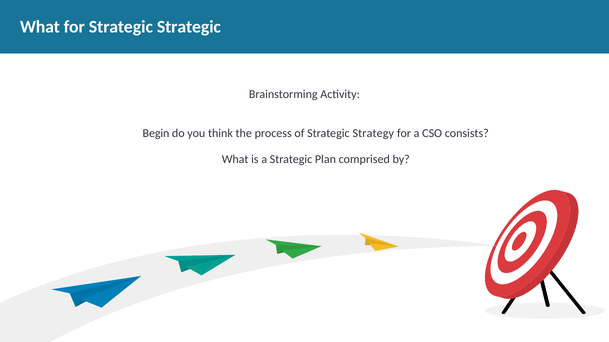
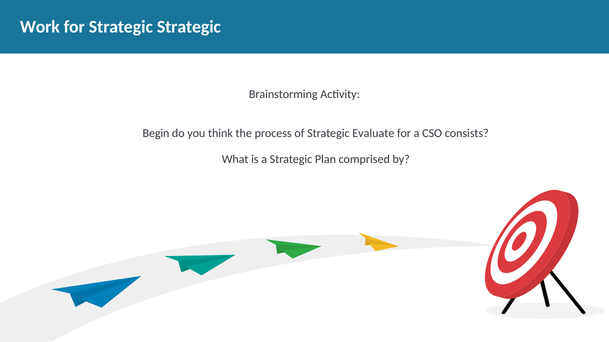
What: What -> Work (40, 27)
Strategy: Strategy -> Evaluate (373, 133)
